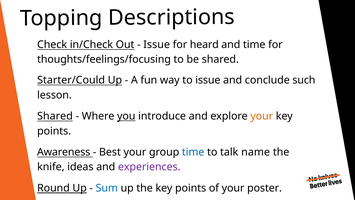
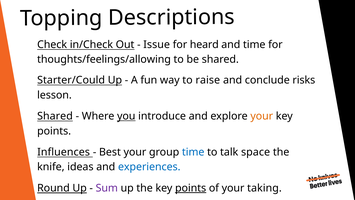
thoughts/feelings/focusing: thoughts/feelings/focusing -> thoughts/feelings/allowing (104, 59)
to issue: issue -> raise (208, 80)
such: such -> risks (304, 80)
Awareness: Awareness -> Influences (64, 152)
name: name -> space (256, 152)
experiences colour: purple -> blue (149, 167)
Sum colour: blue -> purple (107, 188)
points underline: none -> present (191, 188)
poster: poster -> taking (264, 188)
